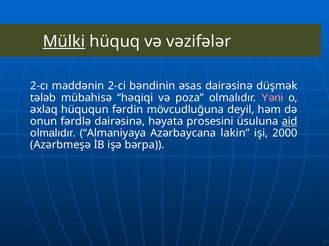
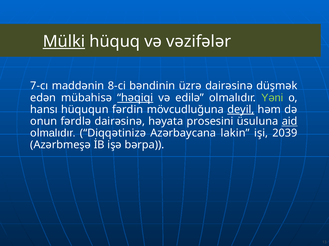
2-cı: 2-cı -> 7-cı (39, 86)
2-ci: 2-ci -> 8-ci (117, 86)
əsas: əsas -> üzrə (190, 86)
tələb: tələb -> edən (43, 98)
həqiqi underline: none -> present (135, 98)
poza: poza -> edilə (190, 98)
Yəni colour: pink -> light green (272, 98)
əxlaq: əxlaq -> hansı (44, 110)
deyil underline: none -> present (241, 110)
Almaniyaya: Almaniyaya -> Diqqətinizə (113, 133)
2000: 2000 -> 2039 (285, 133)
